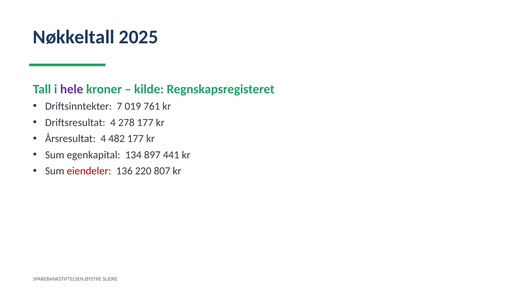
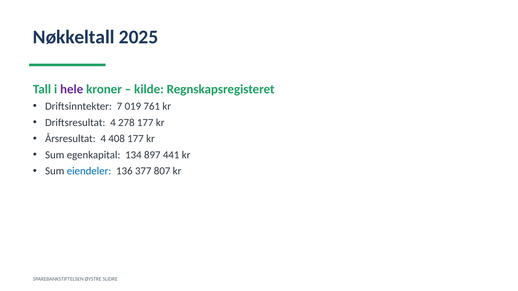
482: 482 -> 408 (117, 139)
eiendeler colour: red -> blue (89, 171)
220: 220 -> 377 (143, 171)
